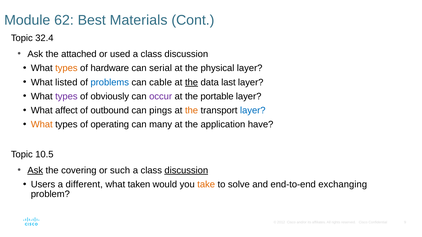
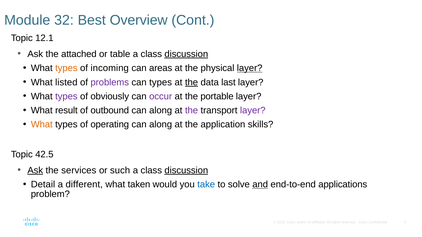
62: 62 -> 32 (64, 20)
Materials: Materials -> Overview (139, 20)
32.4: 32.4 -> 12.1 (44, 38)
used: used -> table (120, 54)
discussion underline: none -> present (186, 54)
hardware: hardware -> incoming (110, 68)
serial: serial -> areas (161, 68)
layer underline: none -> present (250, 68)
problems colour: blue -> purple (110, 82)
can cable: cable -> types (161, 82)
affect: affect -> result (66, 111)
pings: pings -> along (161, 111)
the colour: orange -> purple (192, 111)
layer colour: blue -> purple (253, 111)
many: many -> along (161, 125)
have: have -> skills (261, 125)
10.5: 10.5 -> 42.5 (44, 155)
covering: covering -> services (79, 171)
Users: Users -> Detail (43, 185)
take colour: orange -> blue (206, 185)
and underline: none -> present (260, 185)
exchanging: exchanging -> applications (343, 185)
